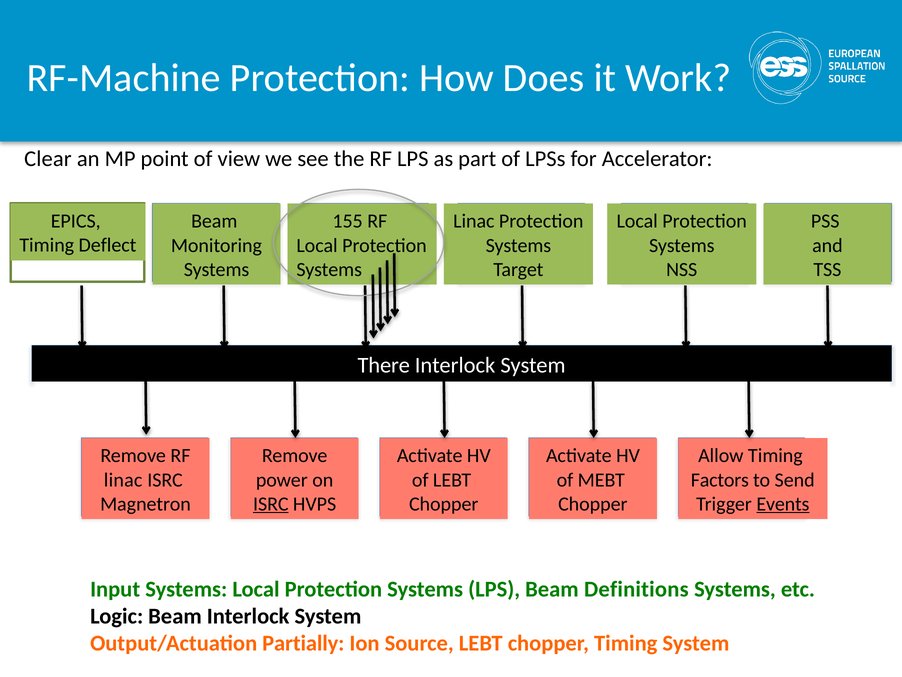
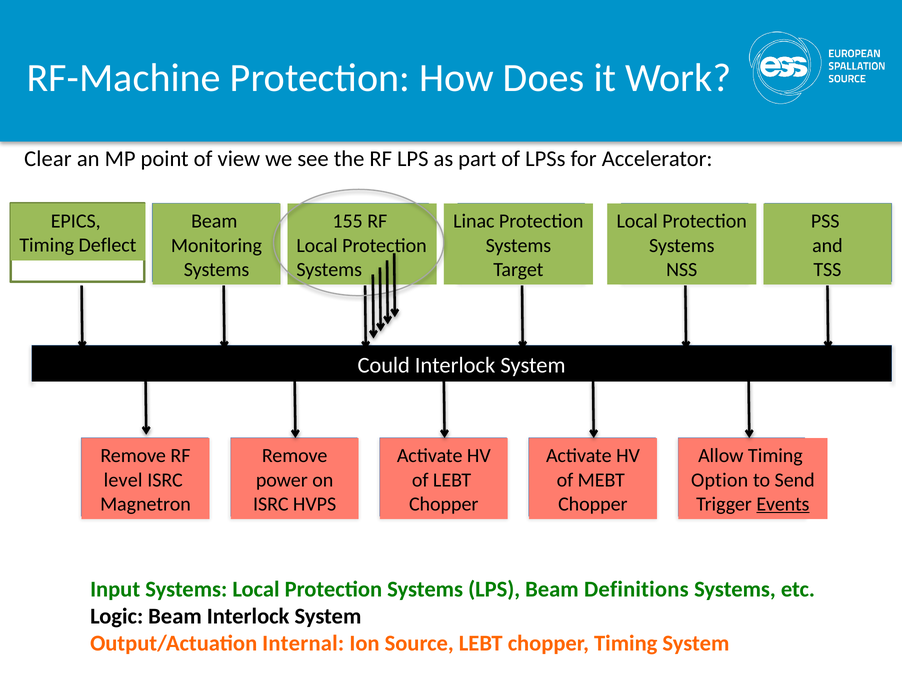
There: There -> Could (384, 365)
linac: linac -> level (123, 480)
Factors: Factors -> Option (720, 480)
ISRC underline: present -> none (271, 504)
Partially: Partially -> Internal (303, 643)
